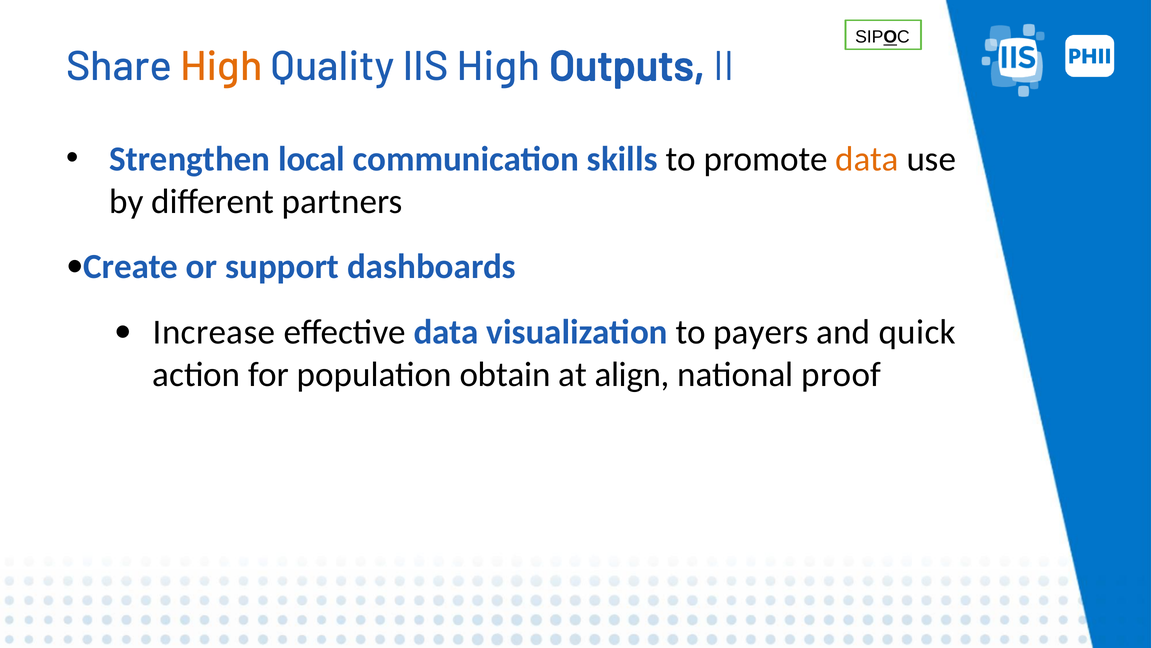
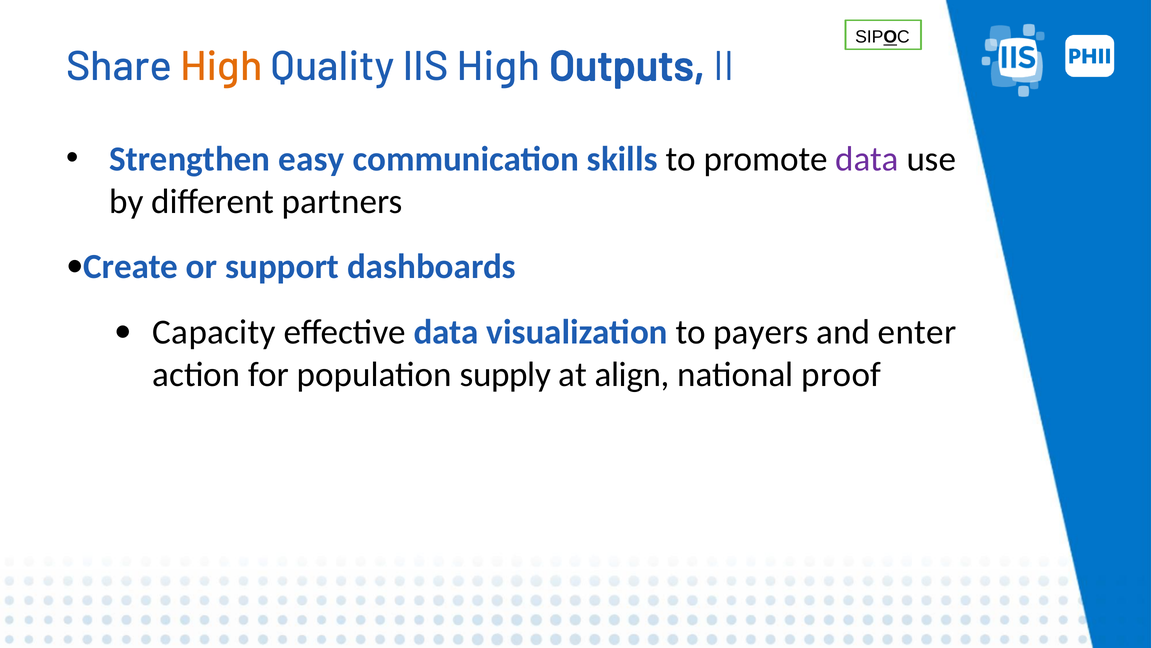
local: local -> easy (311, 159)
data colour: orange -> purple (867, 159)
Increase: Increase -> Capacity (214, 332)
quick: quick -> enter (917, 332)
obtain: obtain -> supply (505, 374)
